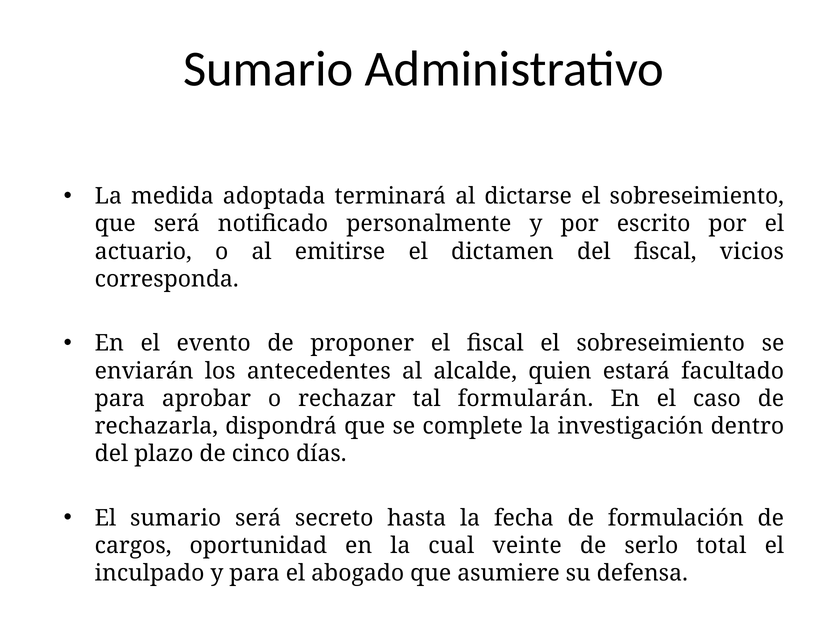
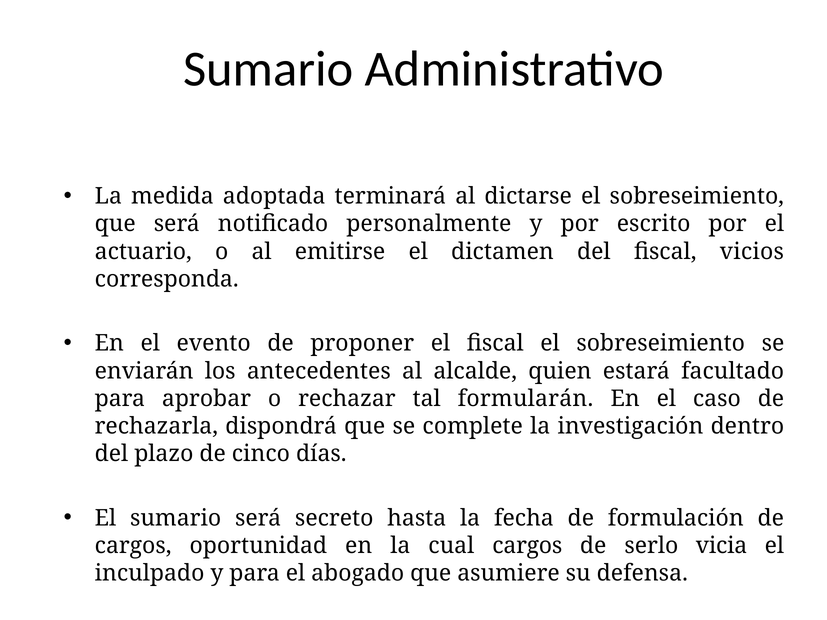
cual veinte: veinte -> cargos (527, 546)
total: total -> vicia (722, 546)
